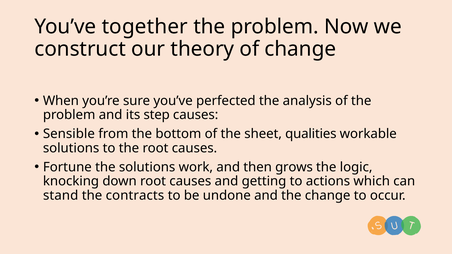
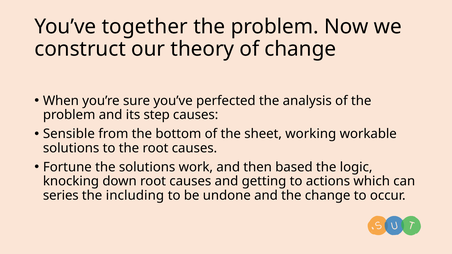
qualities: qualities -> working (311, 134)
grows: grows -> based (294, 167)
stand: stand -> series (61, 196)
contracts: contracts -> including (135, 196)
